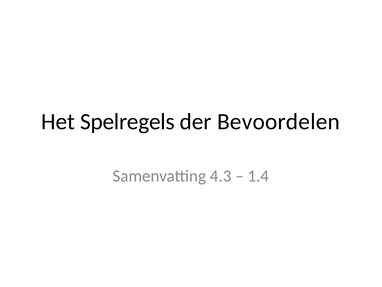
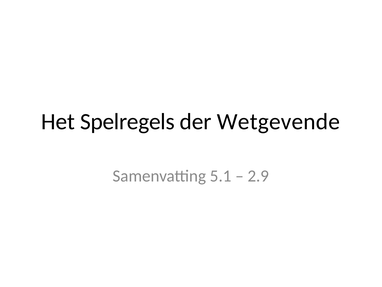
Bevoordelen: Bevoordelen -> Wetgevende (278, 121)
4.3: 4.3 -> 5.1 (221, 176)
1.4: 1.4 -> 2.9 (258, 176)
